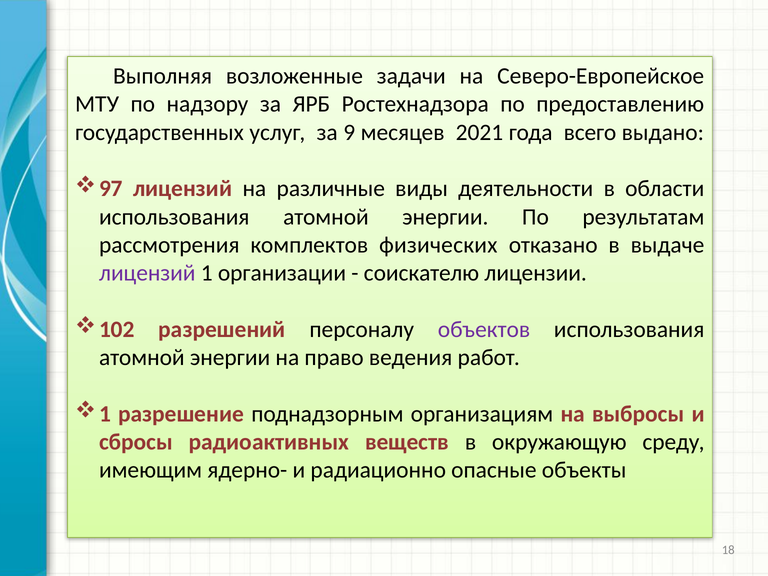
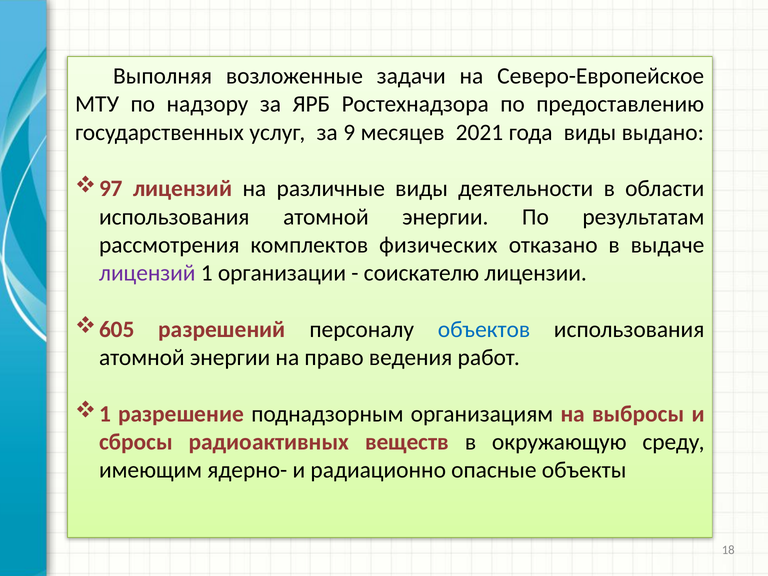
года всего: всего -> виды (590, 132)
102: 102 -> 605 (117, 329)
объектов colour: purple -> blue (484, 329)
